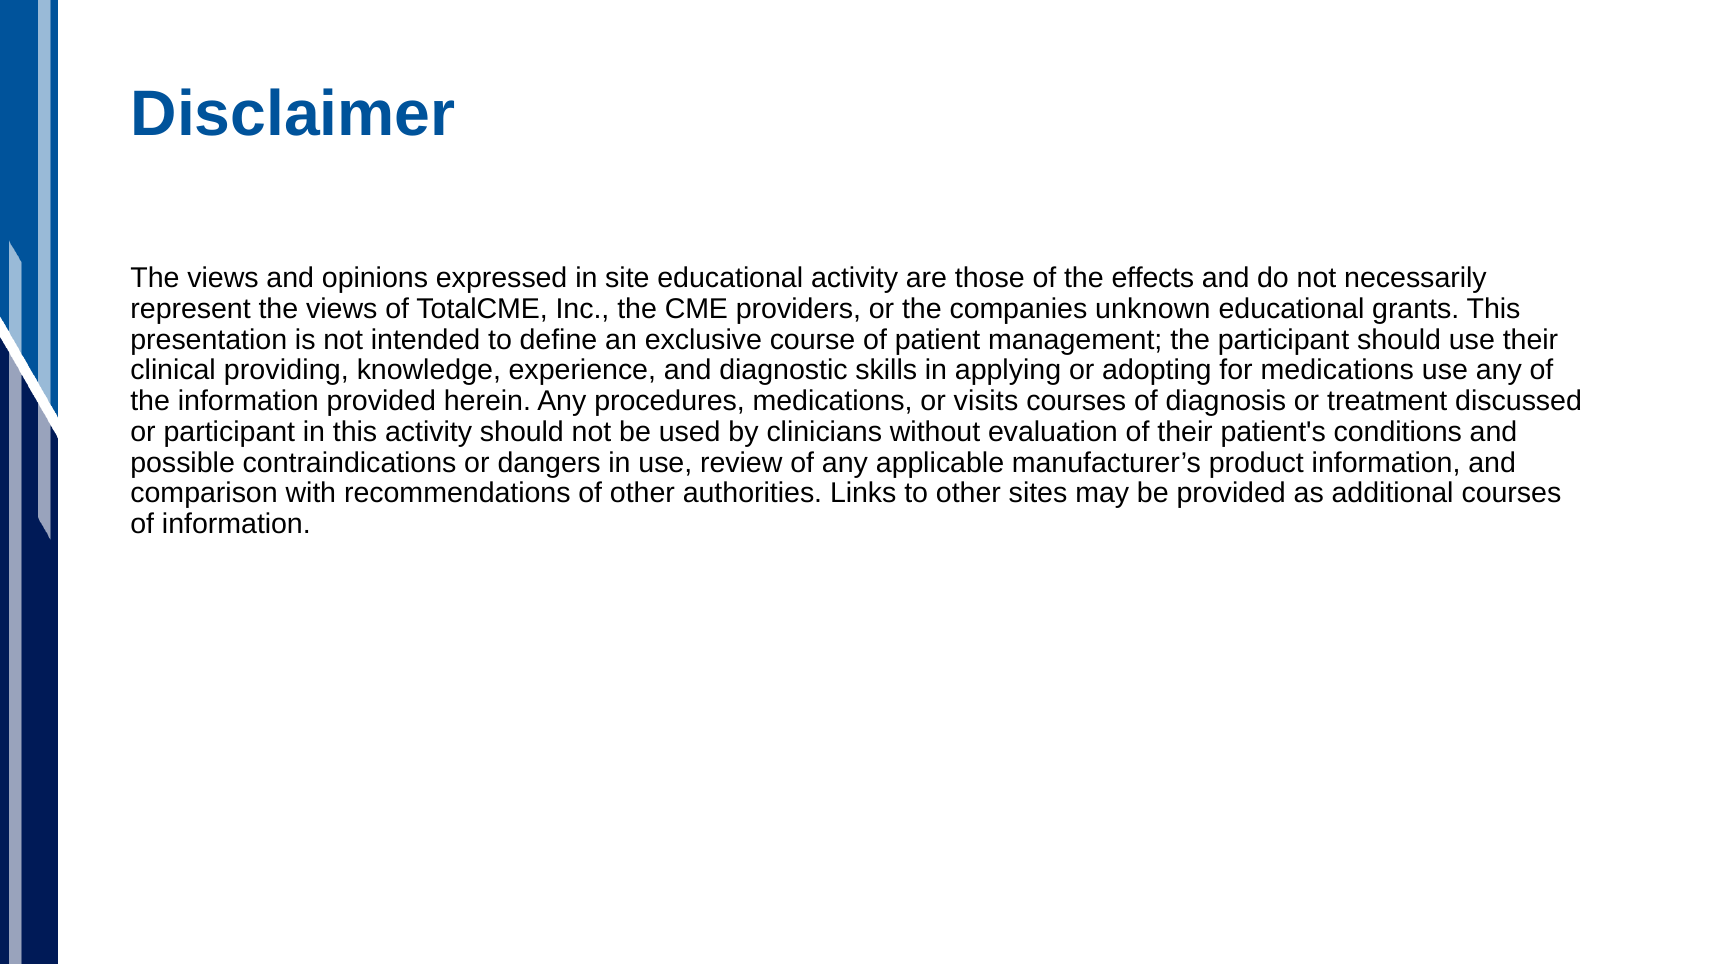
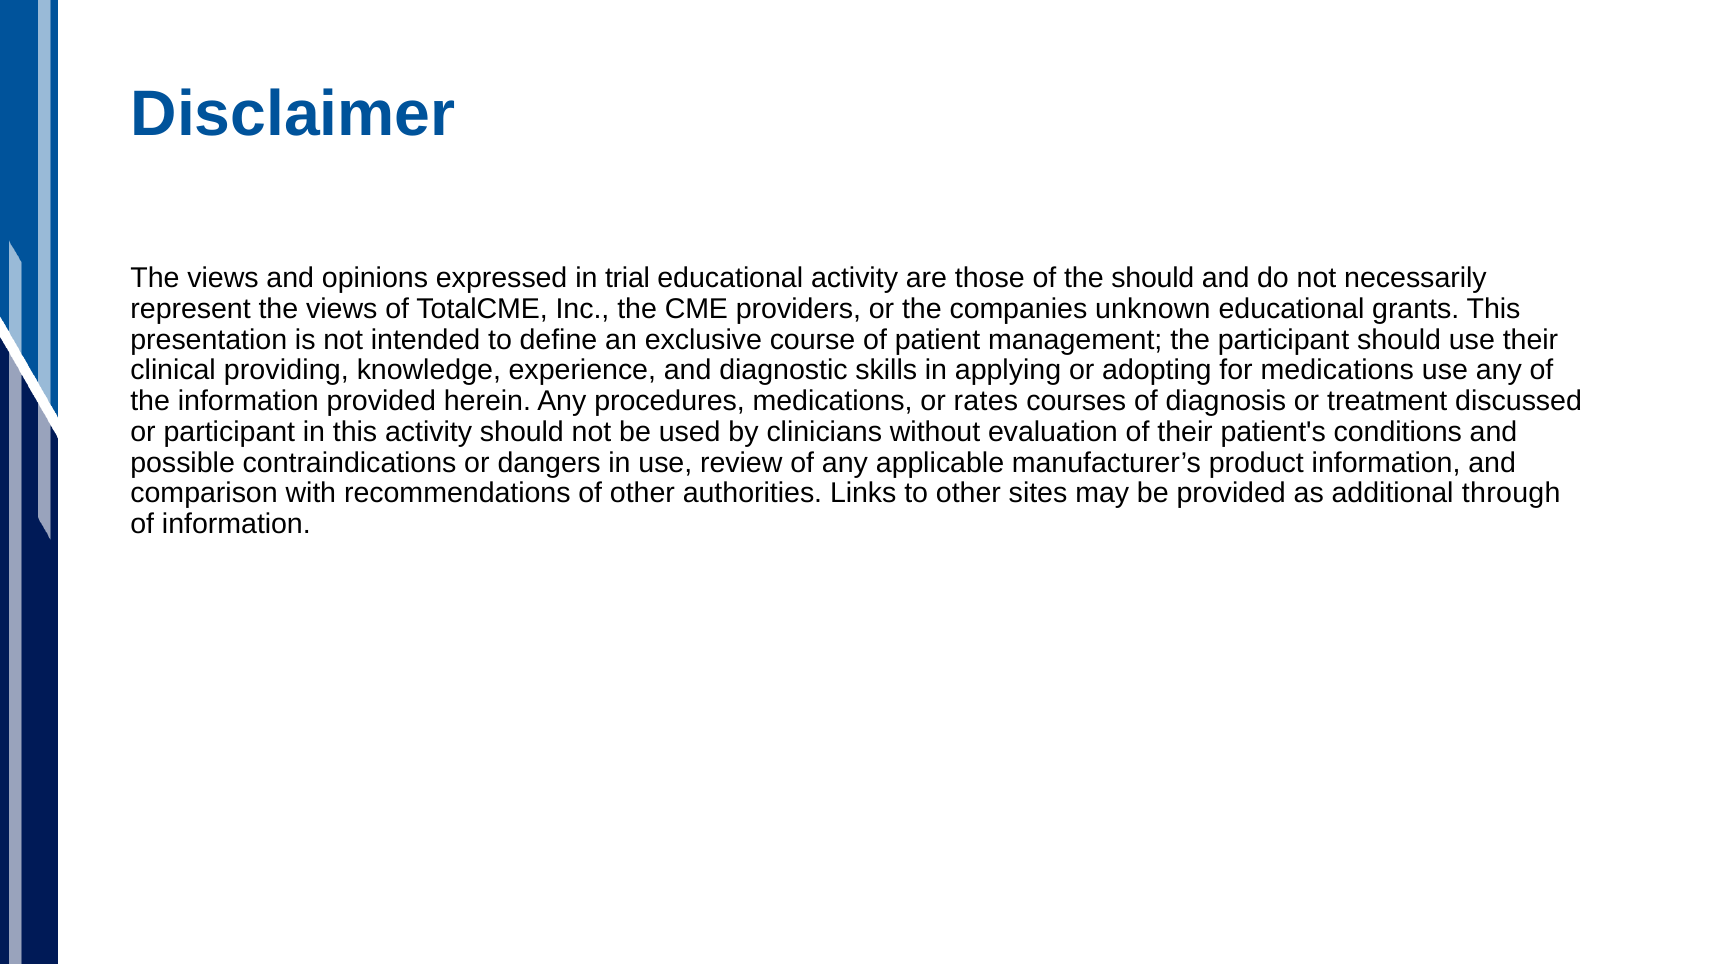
site: site -> trial (628, 278)
the effects: effects -> should (1153, 278)
visits: visits -> rates (986, 402)
additional courses: courses -> through (1511, 494)
